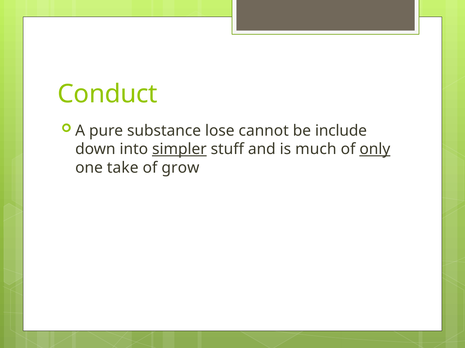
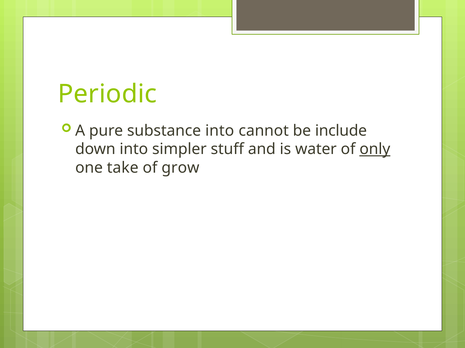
Conduct: Conduct -> Periodic (107, 94)
substance lose: lose -> into (220, 131)
simpler underline: present -> none (179, 149)
much: much -> water (316, 149)
